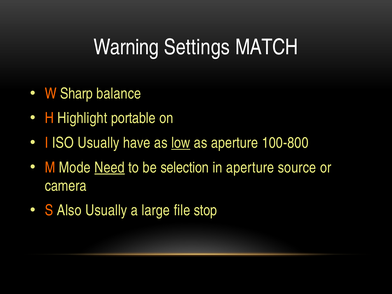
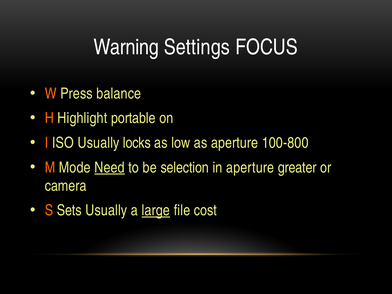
MATCH: MATCH -> FOCUS (267, 47)
Sharp: Sharp -> Press (76, 94)
have: have -> locks (137, 143)
low underline: present -> none (181, 143)
source: source -> greater (297, 167)
Also: Also -> Sets (69, 210)
large underline: none -> present (156, 210)
stop: stop -> cost (205, 210)
